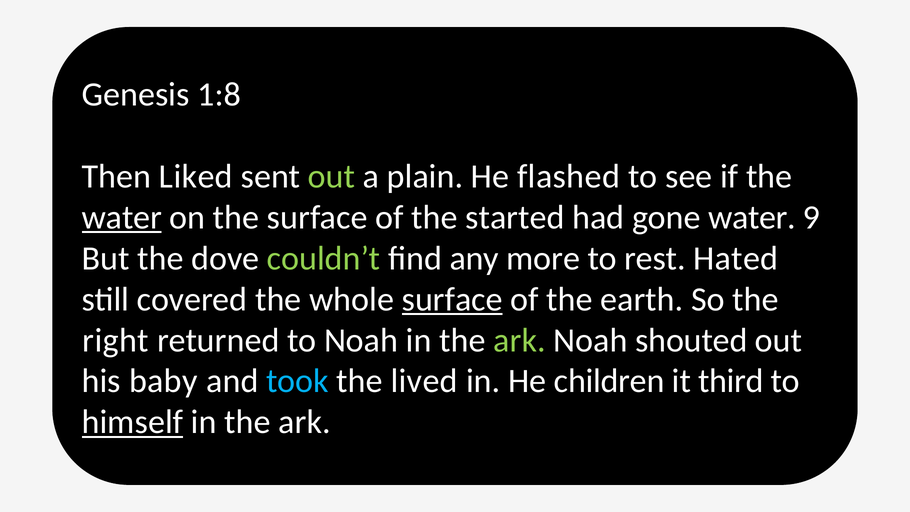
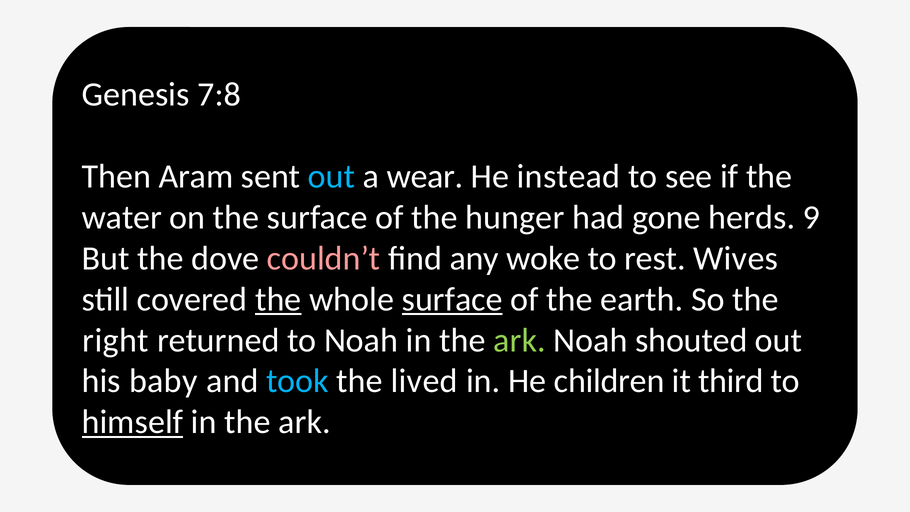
1:8: 1:8 -> 7:8 (219, 94)
Liked: Liked -> Aram (196, 176)
out colour: light green -> light blue (331, 176)
plain: plain -> wear (425, 176)
flashed: flashed -> instead (569, 176)
water underline: present -> none (122, 217)
started: started -> hunger (515, 217)
gone water: water -> herds (752, 217)
couldn’t colour: light green -> pink (324, 258)
more: more -> woke (543, 258)
Hated: Hated -> Wives (736, 258)
the underline: none -> present (278, 299)
